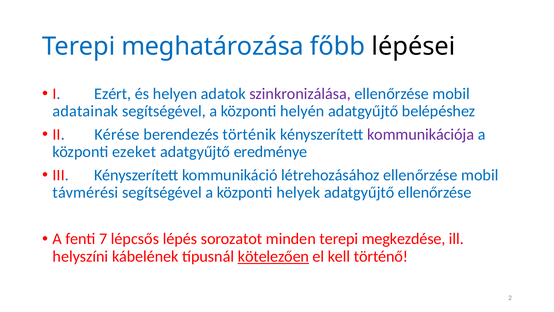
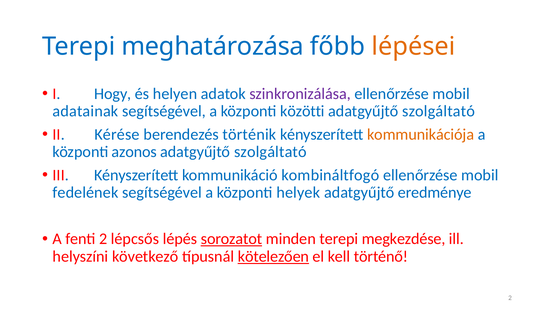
lépései colour: black -> orange (414, 47)
Ezért: Ezért -> Hogy (113, 94)
helyén: helyén -> közötti (302, 111)
belépéshez: belépéshez -> szolgáltató (439, 111)
kommunikációja colour: purple -> orange (421, 134)
ezeket: ezeket -> azonos (134, 152)
eredménye: eredménye -> szolgáltató (270, 152)
létrehozásához: létrehozásához -> kombináltfogó (330, 175)
távmérési: távmérési -> fedelének (85, 192)
adatgyűjtő ellenőrzése: ellenőrzése -> eredménye (435, 192)
fenti 7: 7 -> 2 (103, 239)
sorozatot underline: none -> present (232, 239)
kábelének: kábelének -> következő (145, 256)
